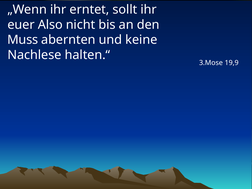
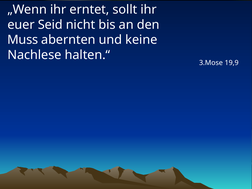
Also: Also -> Seid (50, 25)
